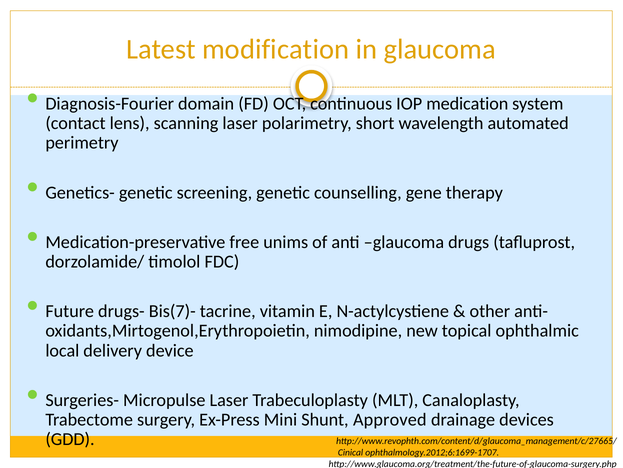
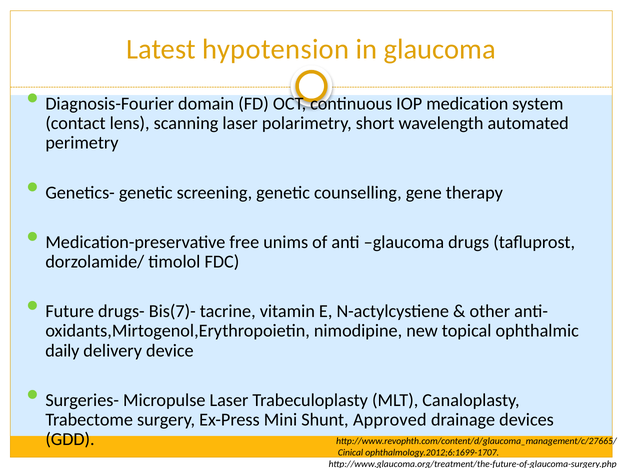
modification: modification -> hypotension (276, 49)
local: local -> daily (62, 350)
